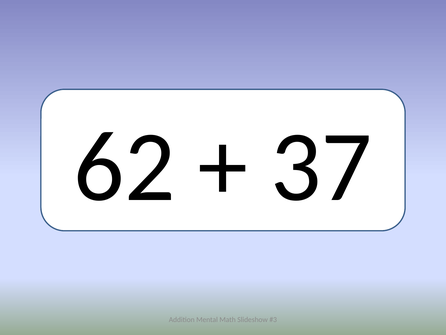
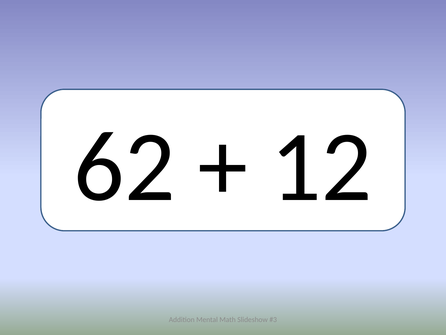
37: 37 -> 12 (321, 167)
